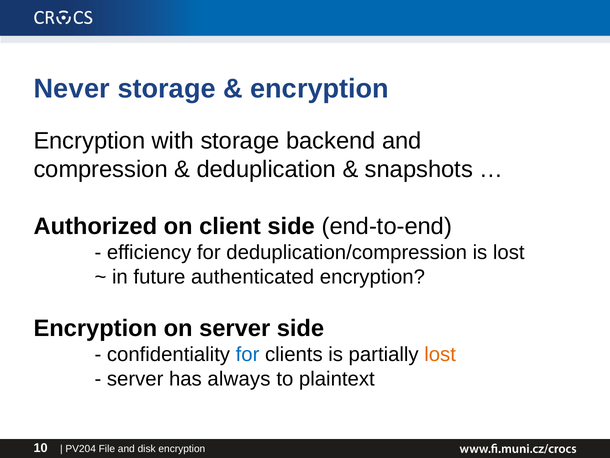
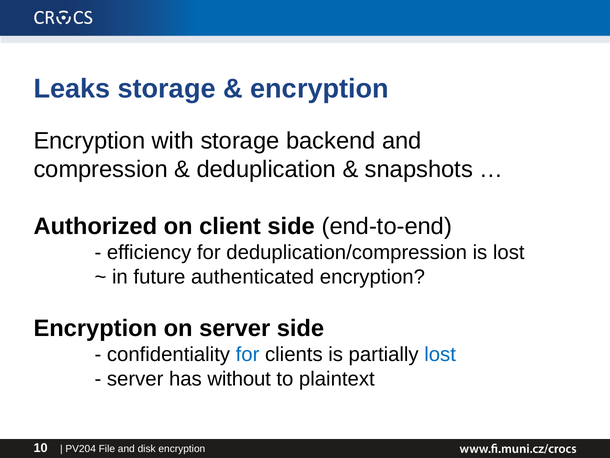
Never: Never -> Leaks (72, 89)
lost colour: orange -> blue (440, 354)
always: always -> without (239, 378)
